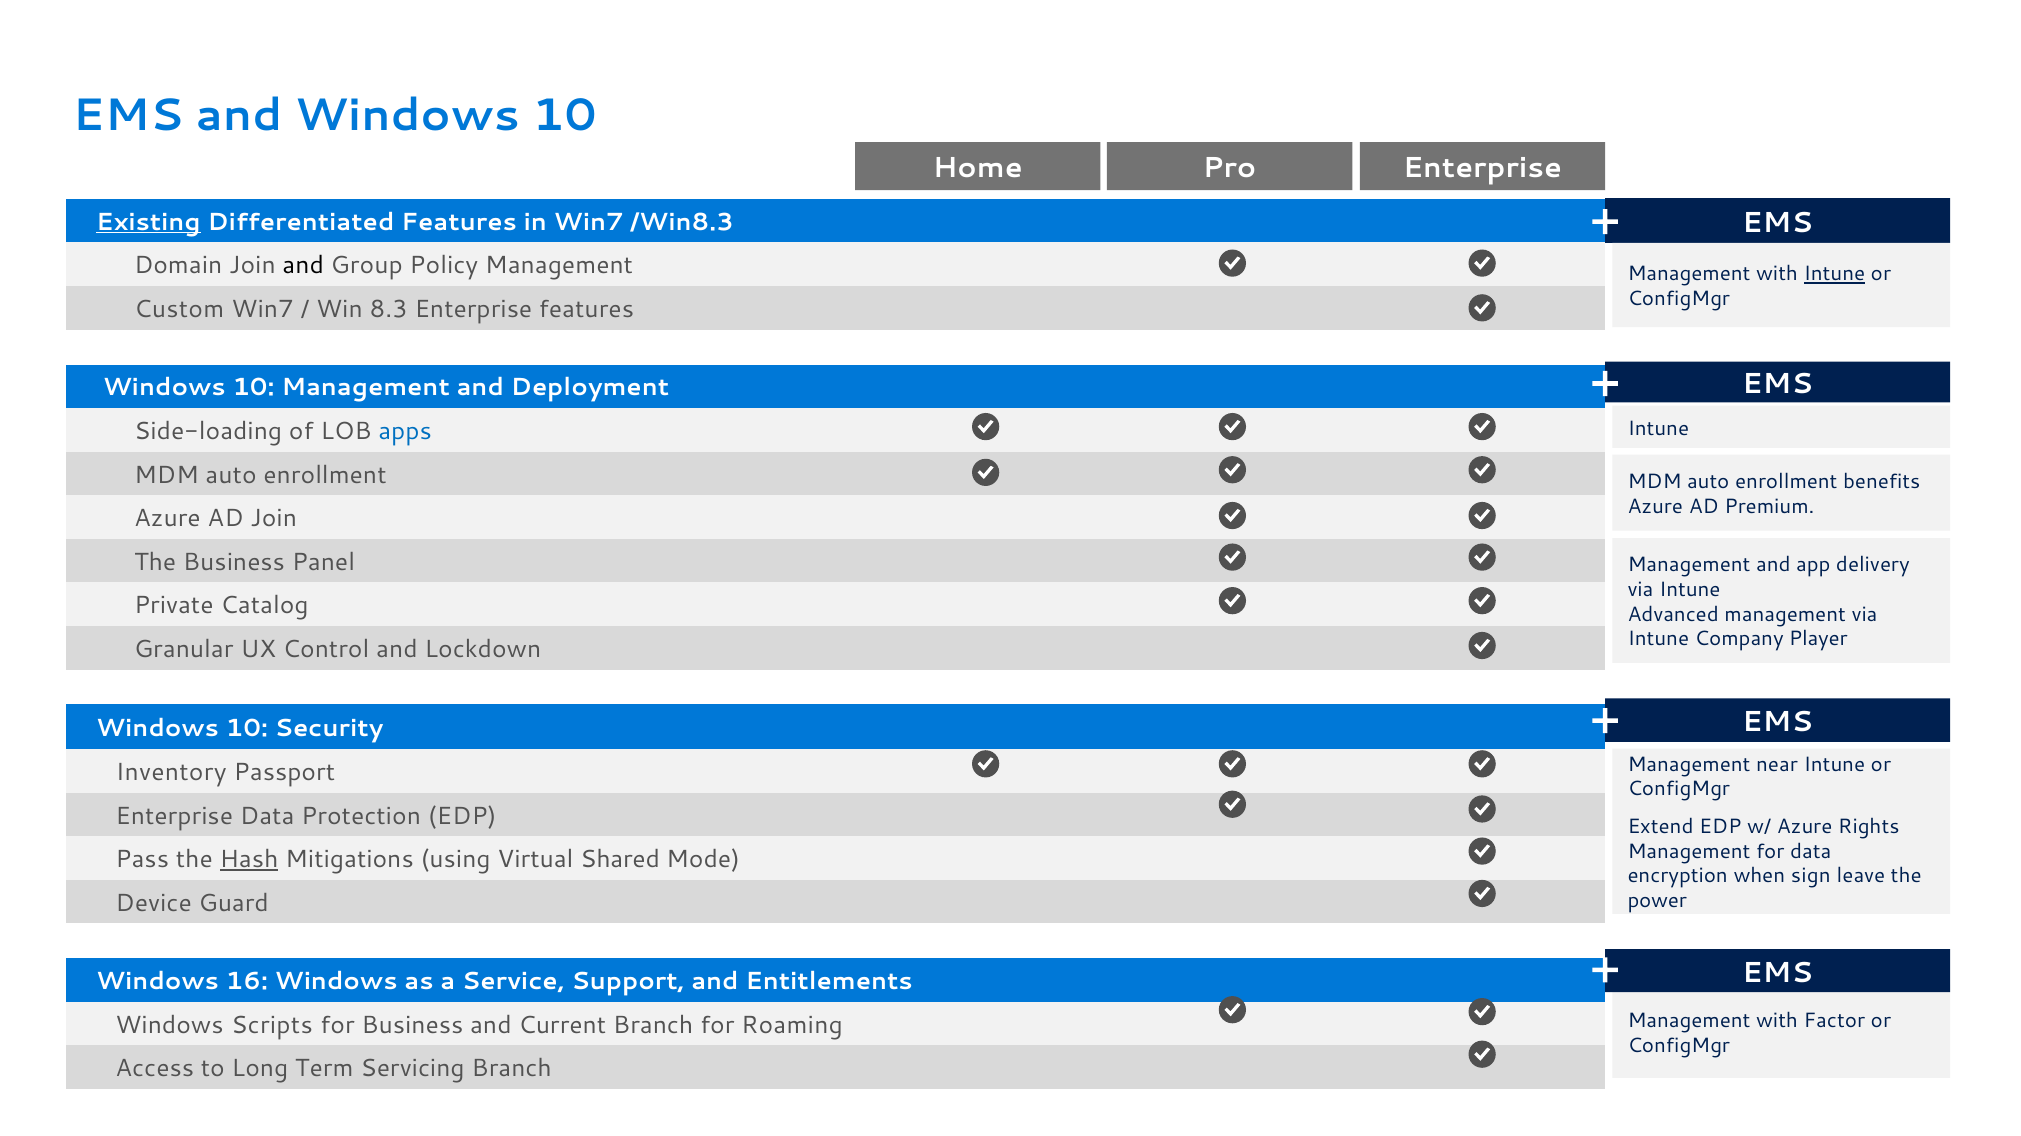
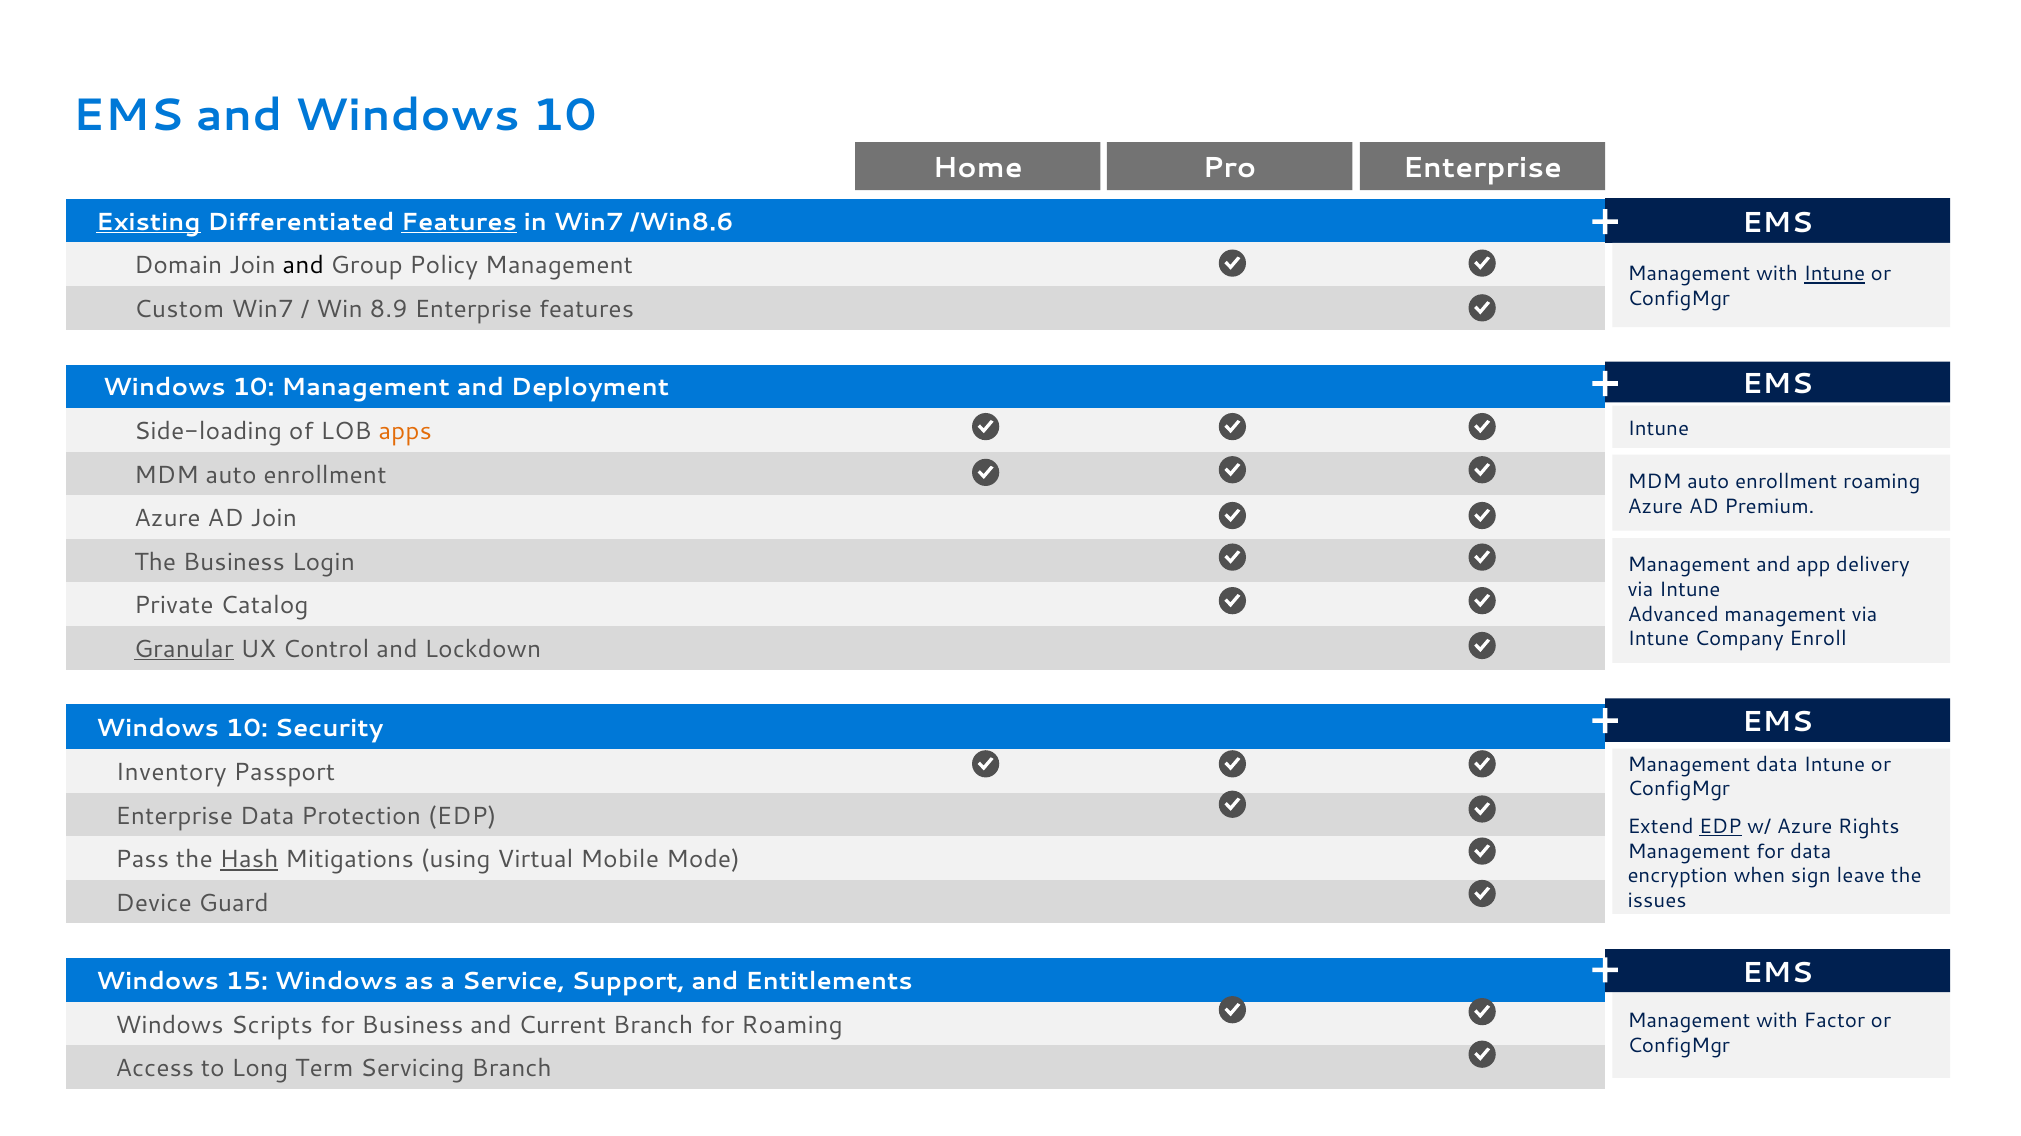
Features underline: none -> present (459, 222)
/Win8.3: /Win8.3 -> /Win8.6 (682, 222)
8.3: 8.3 -> 8.9 (389, 309)
apps colour: blue -> orange (405, 432)
enrollment benefits: benefits -> roaming (1882, 482)
Panel: Panel -> Login (323, 562)
Player: Player -> Enroll (1818, 639)
Granular underline: none -> present (184, 649)
Management near: near -> data (1777, 765)
EDP underline: none -> present (1720, 827)
Shared: Shared -> Mobile (620, 860)
power: power -> issues (1657, 901)
16: 16 -> 15 (247, 982)
